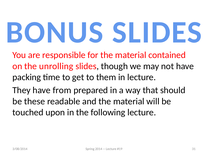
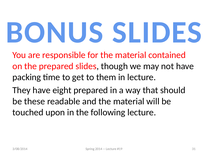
the unrolling: unrolling -> prepared (56, 66)
from: from -> eight (62, 90)
